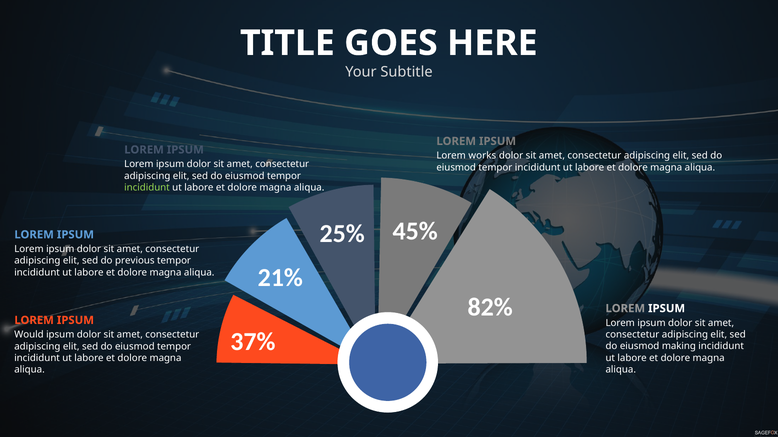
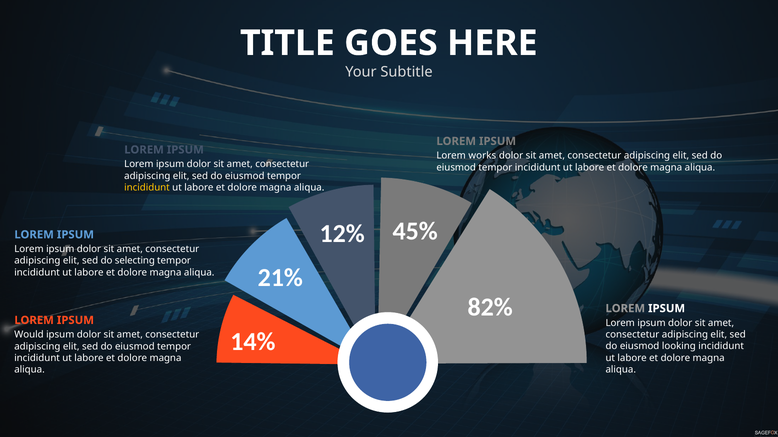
incididunt colour: light green -> yellow (147, 188)
25%: 25% -> 12% (342, 234)
previous: previous -> selecting (135, 261)
37%: 37% -> 14% (253, 342)
making: making -> looking (679, 347)
